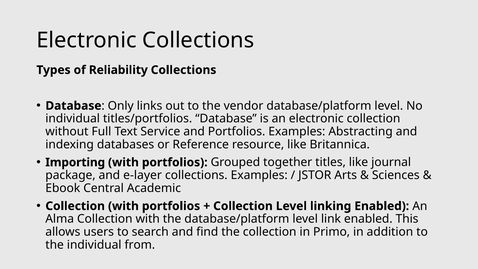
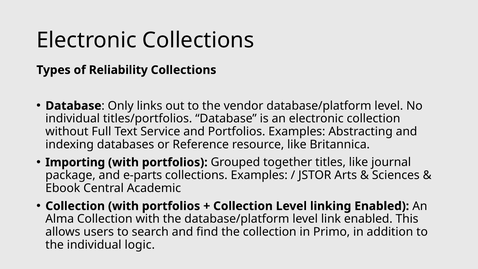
e‑layer: e‑layer -> e‑parts (143, 175)
from: from -> logic (140, 245)
